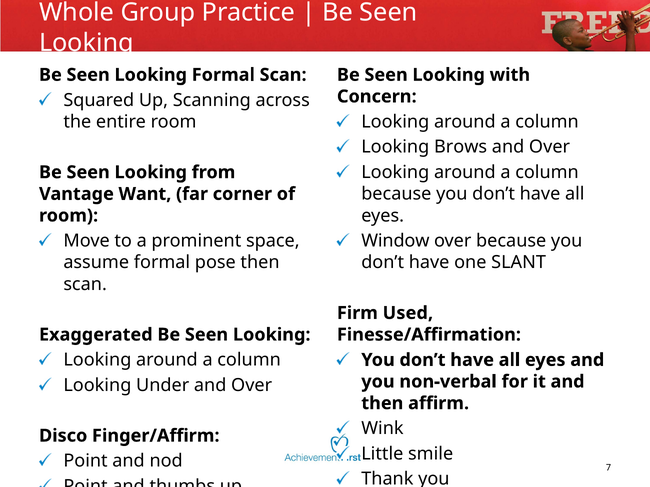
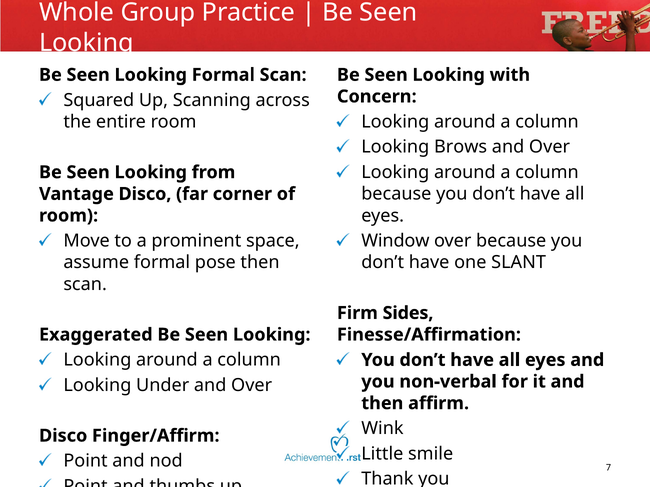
Vantage Want: Want -> Disco (145, 194)
Used: Used -> Sides (408, 313)
